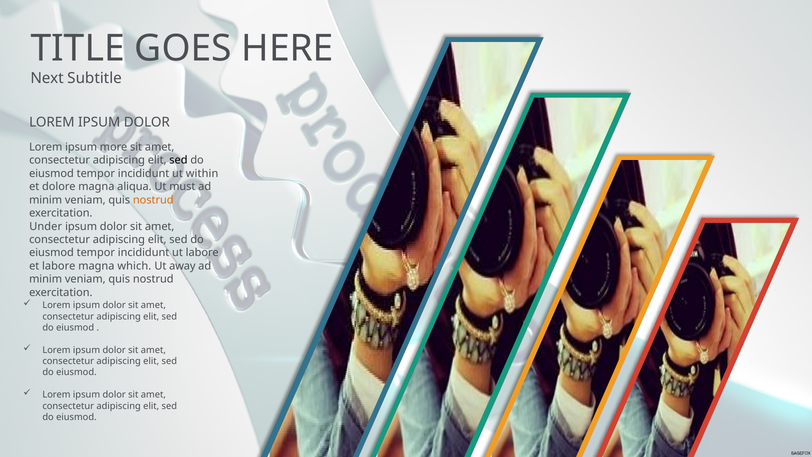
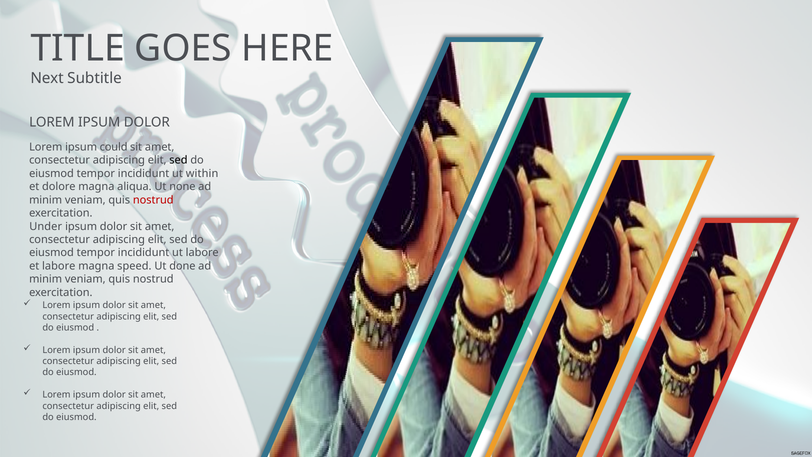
more: more -> could (114, 147)
must: must -> none (182, 187)
nostrud colour: orange -> red (153, 200)
which: which -> speed (134, 266)
away: away -> done (182, 266)
